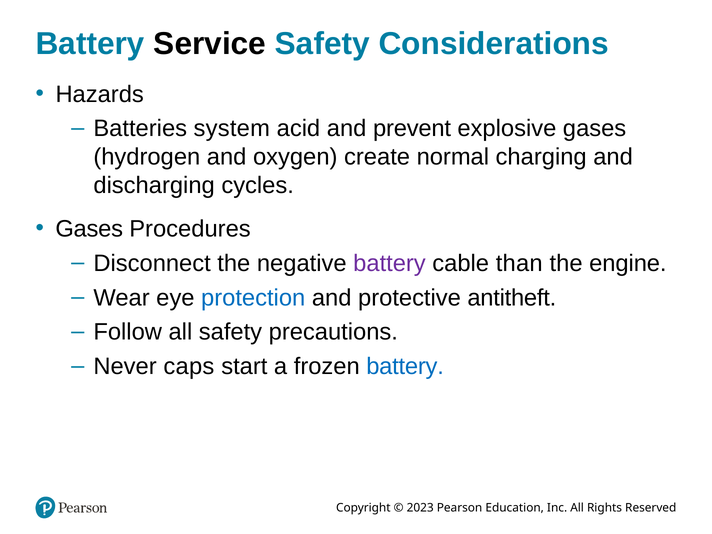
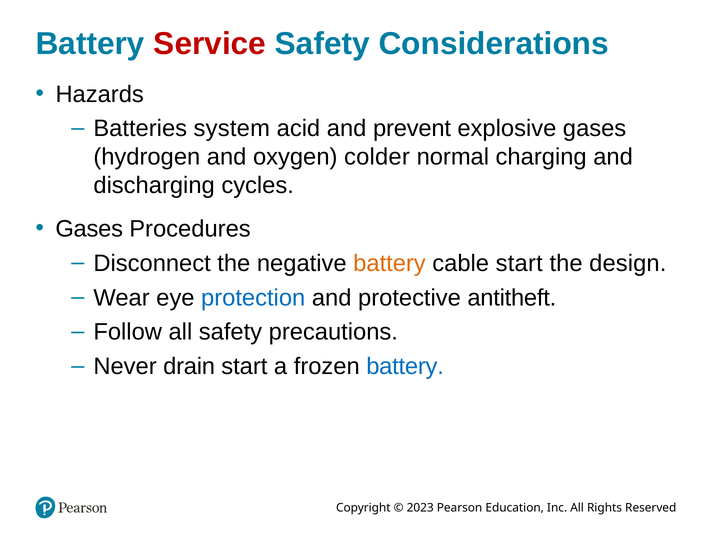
Service colour: black -> red (210, 44)
create: create -> colder (377, 157)
battery colour: purple -> orange (389, 263)
cable than: than -> start (519, 263)
engine: engine -> design (628, 263)
caps: caps -> drain (189, 367)
